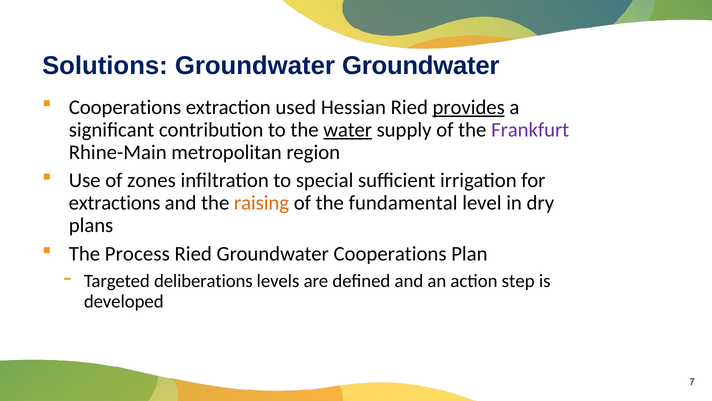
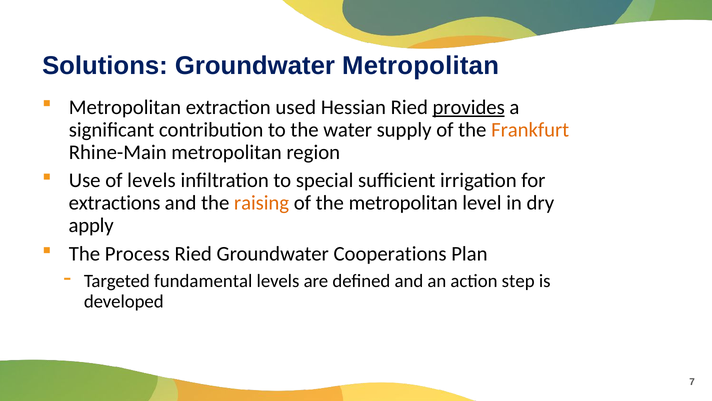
Groundwater Groundwater: Groundwater -> Metropolitan (421, 66)
Cooperations: Cooperations -> Metropolitan (125, 107)
water underline: present -> none (348, 130)
Frankfurt colour: purple -> orange (530, 130)
of zones: zones -> levels (151, 180)
the fundamental: fundamental -> metropolitan (403, 203)
plans: plans -> apply (91, 225)
deliberations: deliberations -> fundamental (203, 281)
